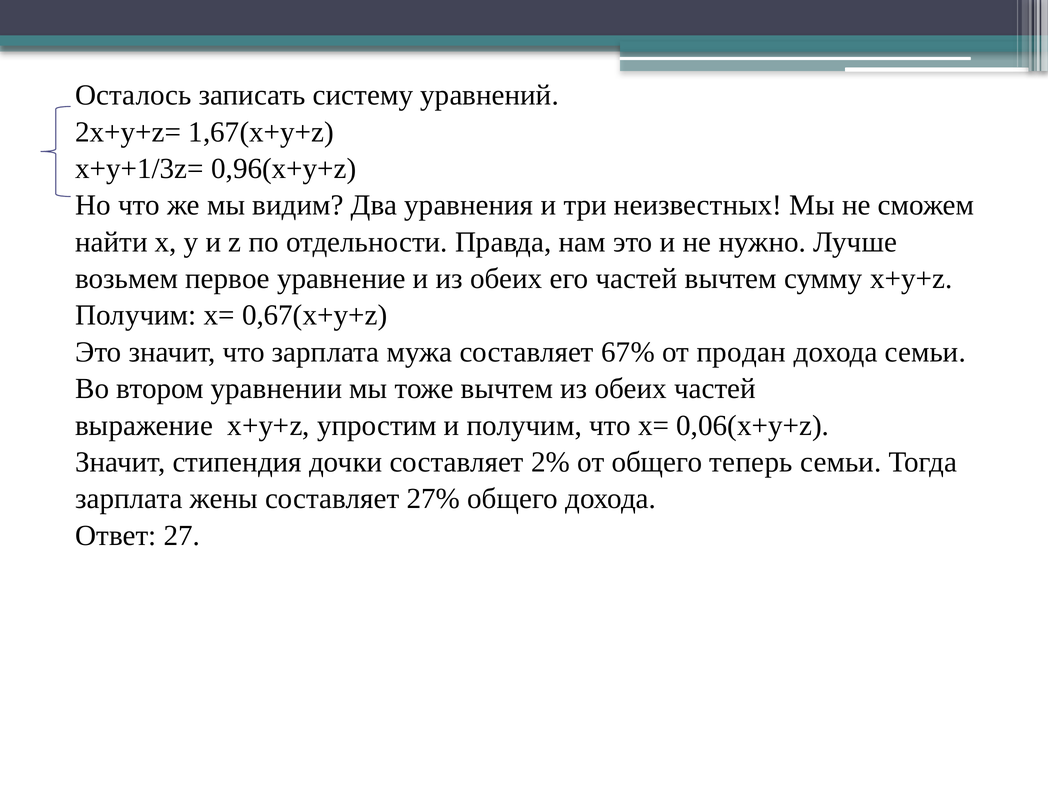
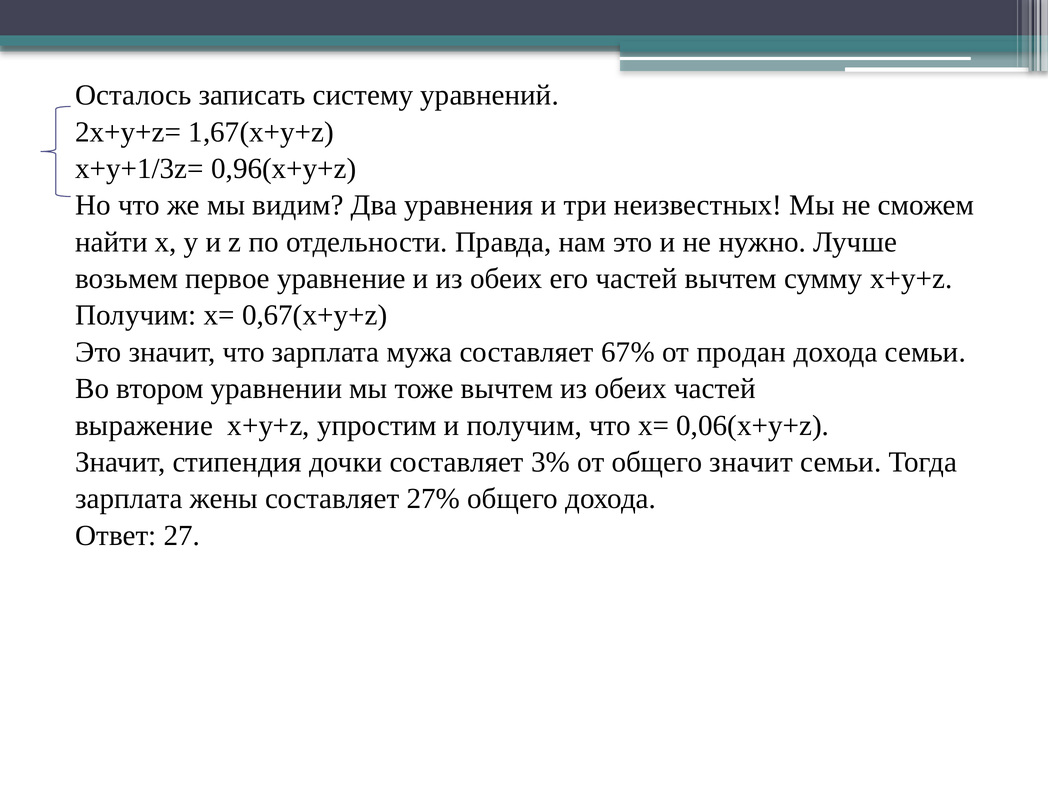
2%: 2% -> 3% (551, 462)
общего теперь: теперь -> значит (751, 462)
